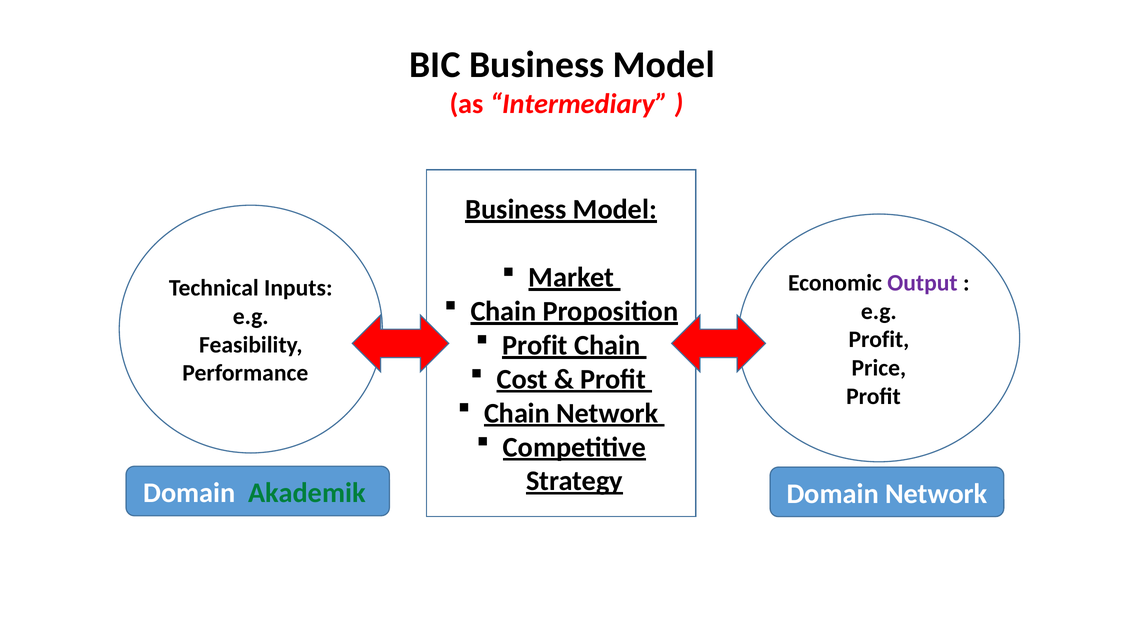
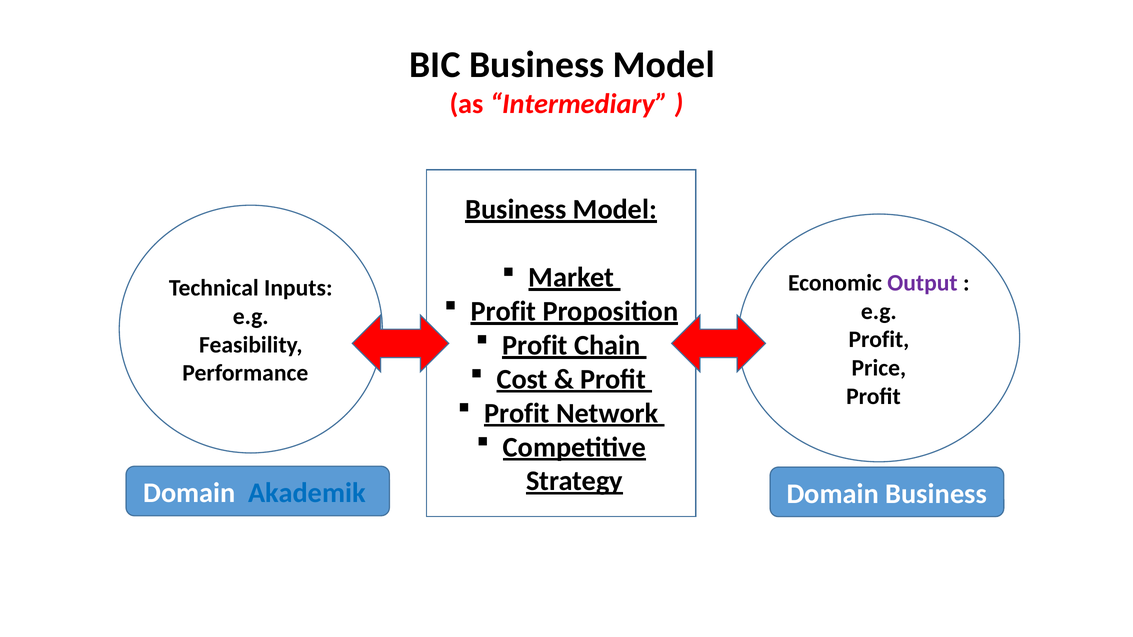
Chain: Chain -> Profit (503, 311)
Chain: Chain -> Profit (517, 413)
Akademik colour: green -> blue (307, 493)
Domain Network: Network -> Business (936, 494)
